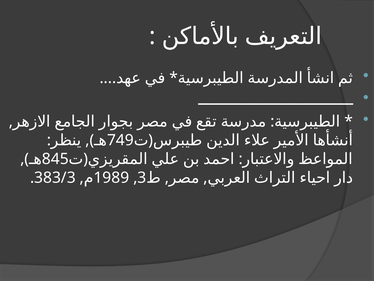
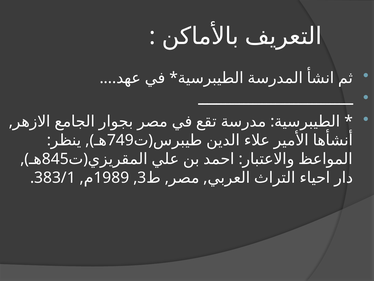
383/3: 383/3 -> 383/1 (55, 177)
